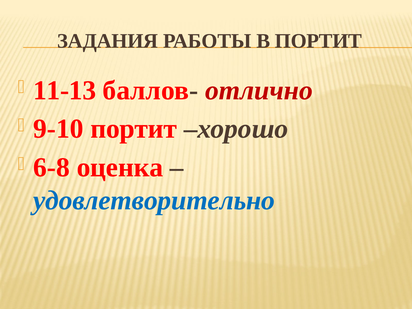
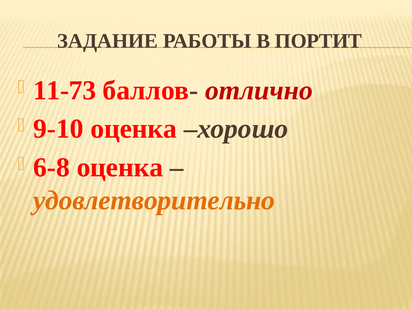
ЗАДАНИЯ: ЗАДАНИЯ -> ЗАДАНИЕ (108, 41)
11-13: 11-13 -> 11-73 (65, 90)
9-10 портит: портит -> оценка (134, 129)
удовлетворительно colour: blue -> orange (154, 200)
